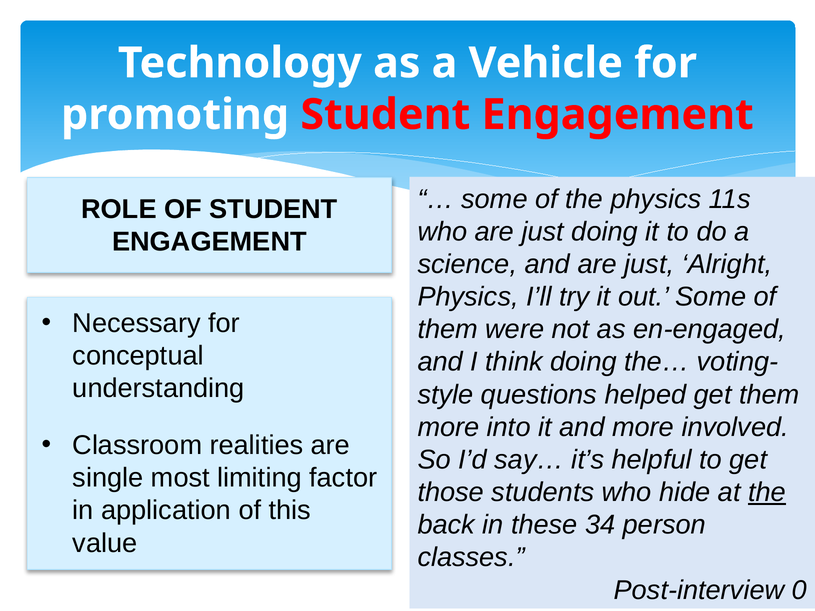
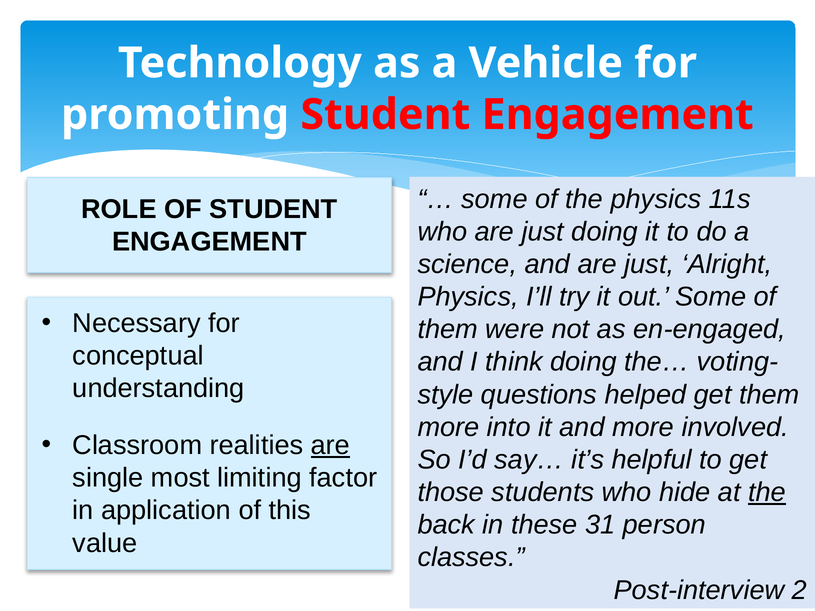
are underline: none -> present (330, 446)
34: 34 -> 31 (600, 525)
0: 0 -> 2 (799, 590)
